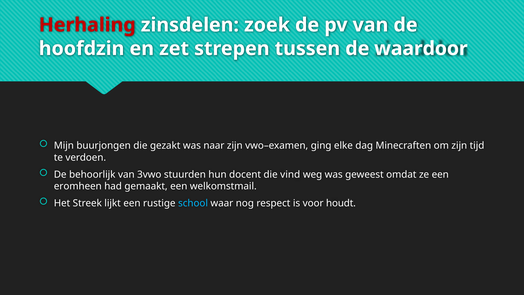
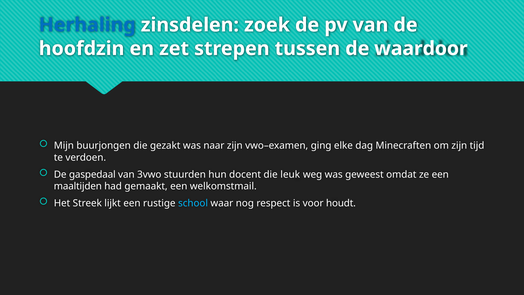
Herhaling colour: red -> blue (87, 25)
behoorlijk: behoorlijk -> gaspedaal (92, 174)
vind: vind -> leuk (290, 174)
eromheen: eromheen -> maaltijden (78, 186)
